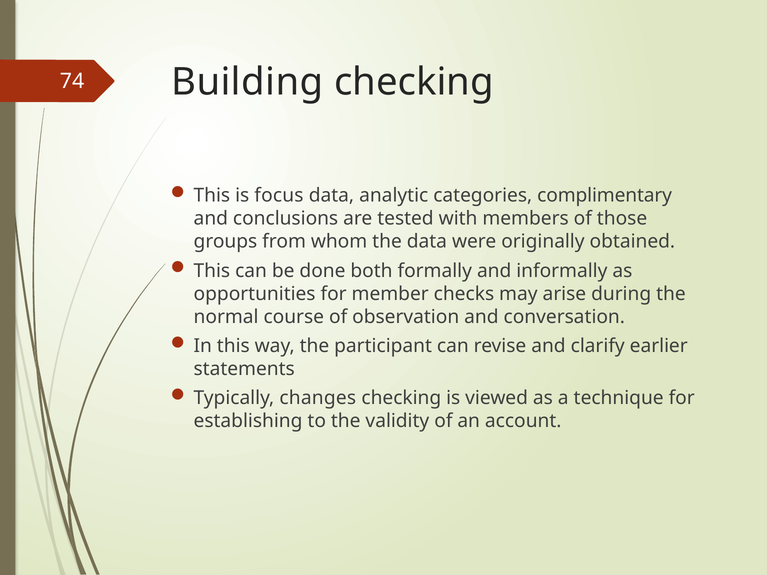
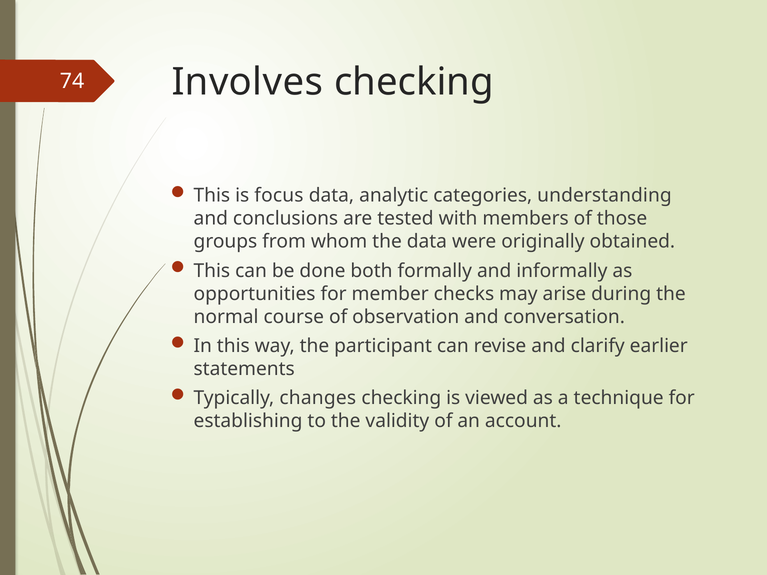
Building: Building -> Involves (247, 82)
complimentary: complimentary -> understanding (605, 196)
